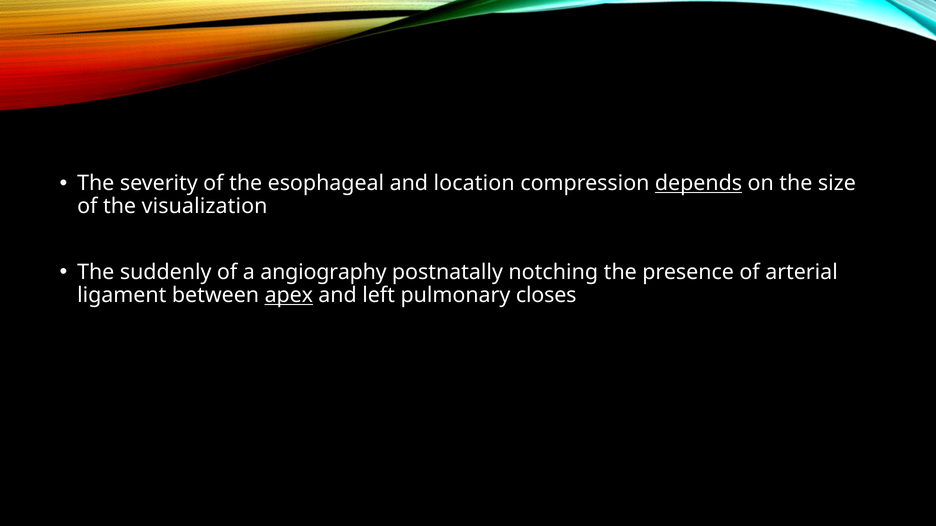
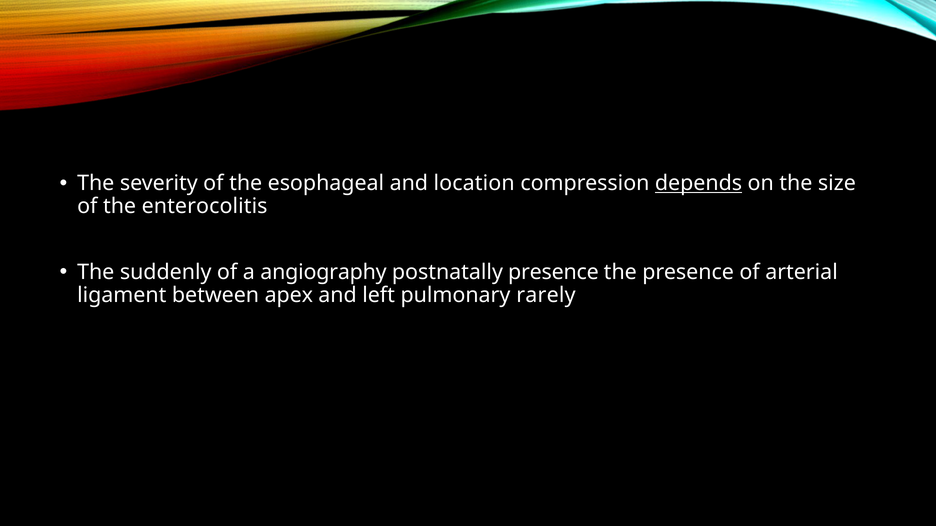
visualization: visualization -> enterocolitis (205, 207)
postnatally notching: notching -> presence (553, 272)
apex underline: present -> none (289, 296)
closes: closes -> rarely (546, 296)
